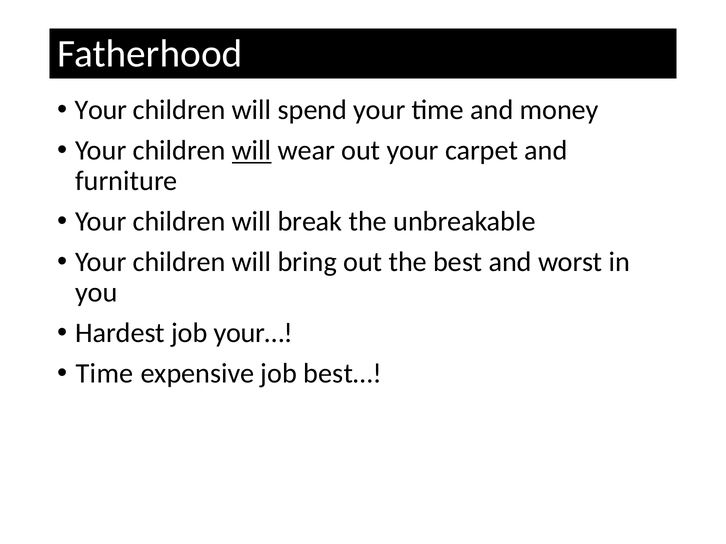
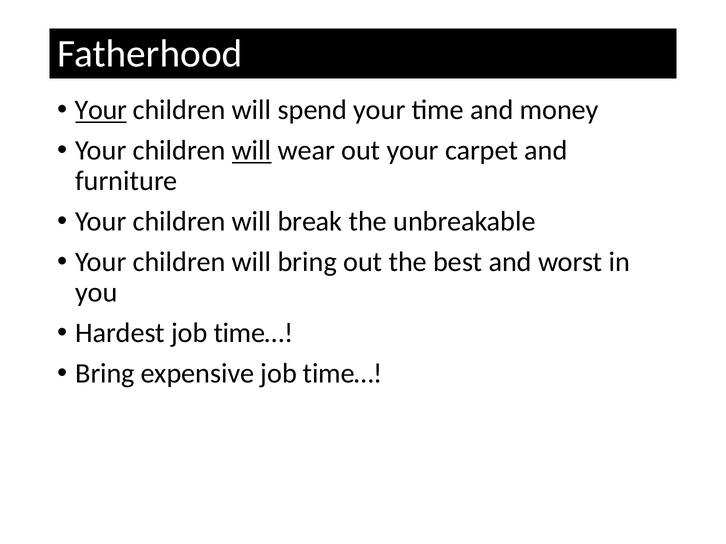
Your underline: none -> present (101, 110)
Hardest job your…: your… -> time… (253, 333)
Time: Time -> Bring (105, 374)
expensive job best…: best… -> time… (343, 374)
